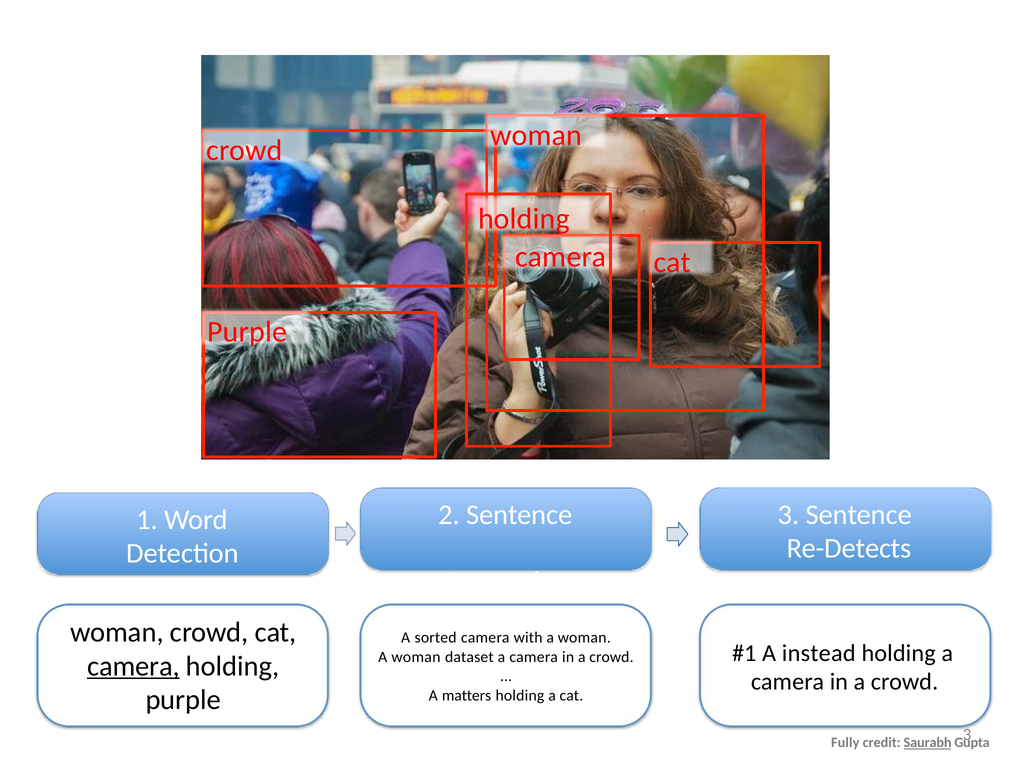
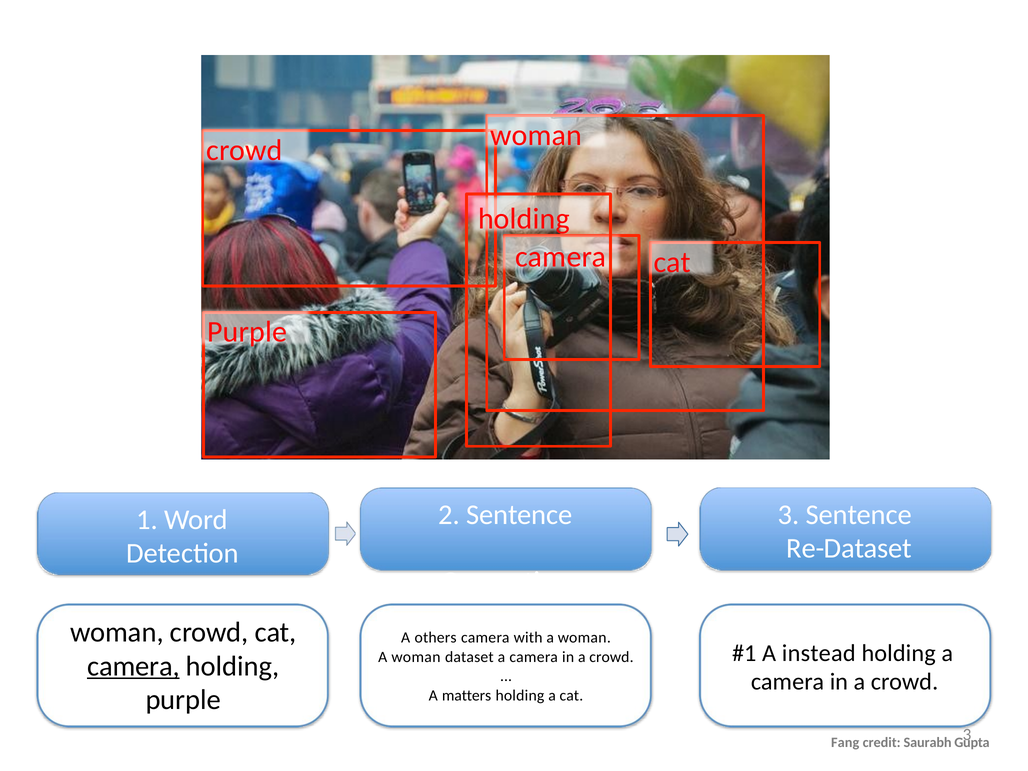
Re-Detects: Re-Detects -> Re-Dataset (849, 548)
sorted: sorted -> others (436, 638)
Fully: Fully -> Fang (845, 743)
Saurabh underline: present -> none (928, 743)
